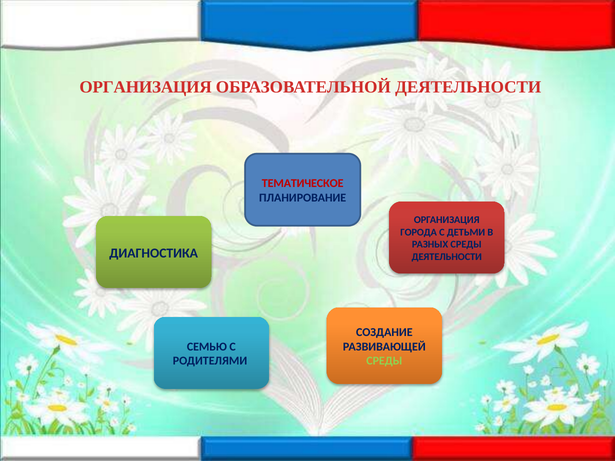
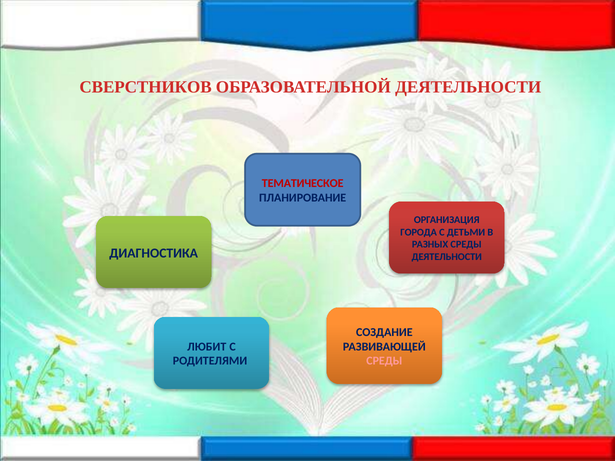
ОРГАНИЗАЦИЯ: ОРГАНИЗАЦИЯ -> СВЕРСТНИКОВ (146, 87)
СЕМЬЮ: СЕМЬЮ -> ЛЮБИТ (207, 347)
СРЕДЫ colour: light green -> pink (384, 361)
